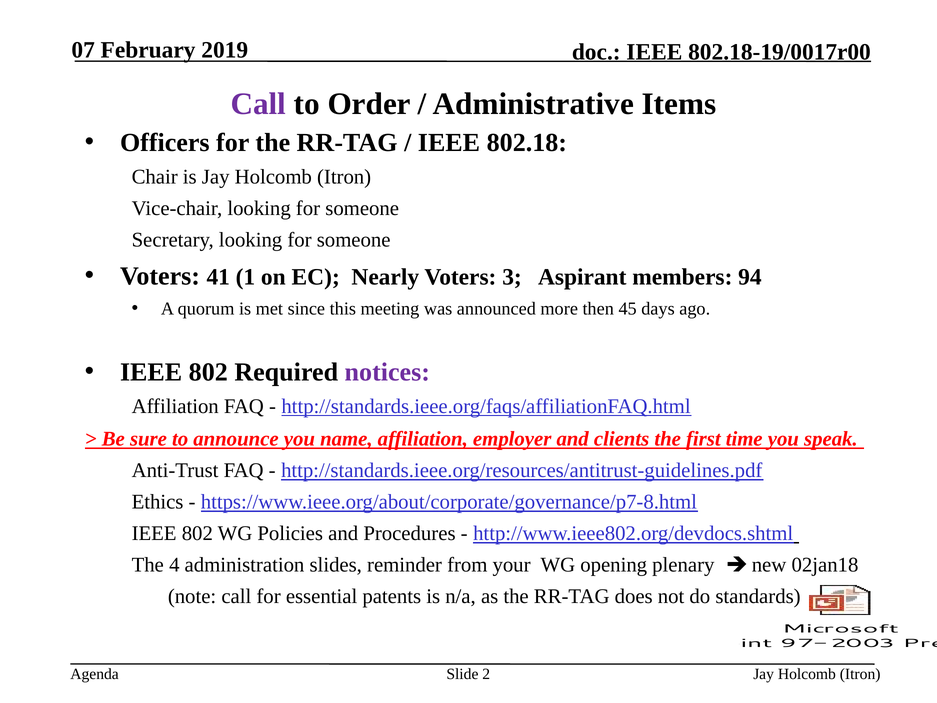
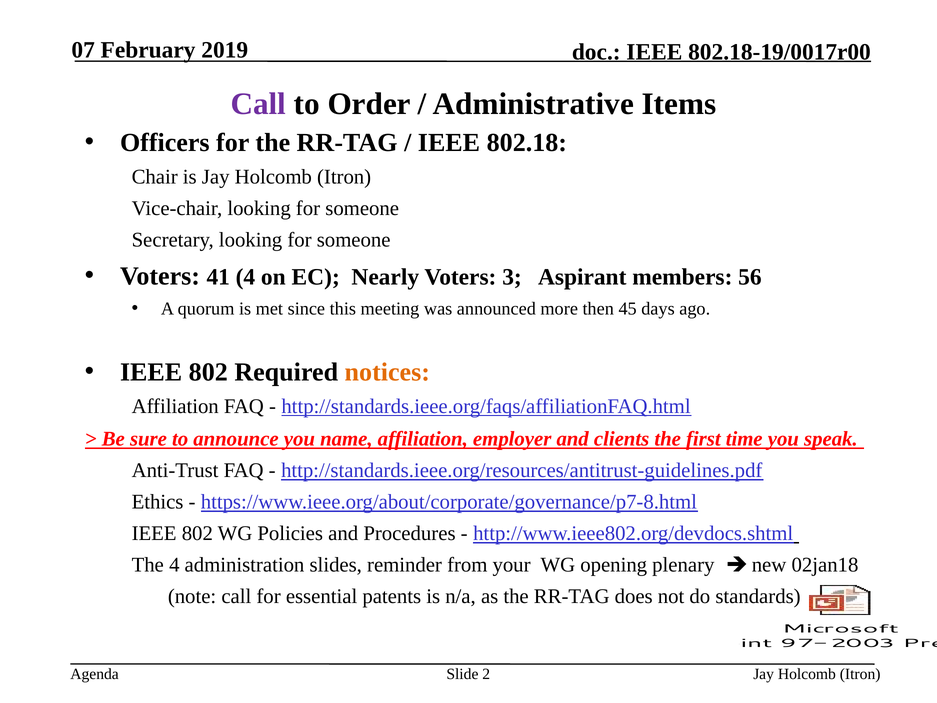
41 1: 1 -> 4 (245, 277)
94: 94 -> 56 (750, 277)
notices colour: purple -> orange (387, 372)
